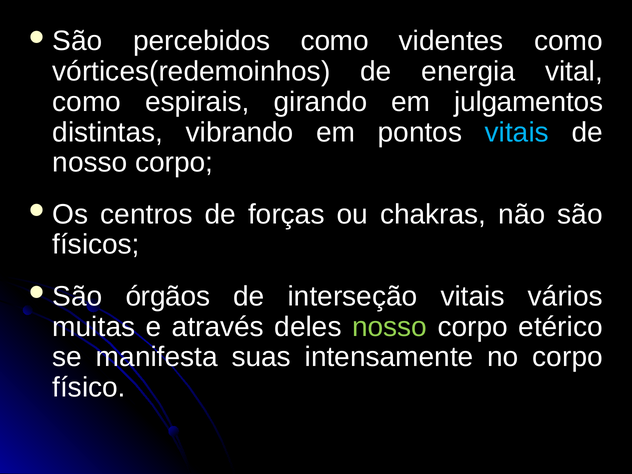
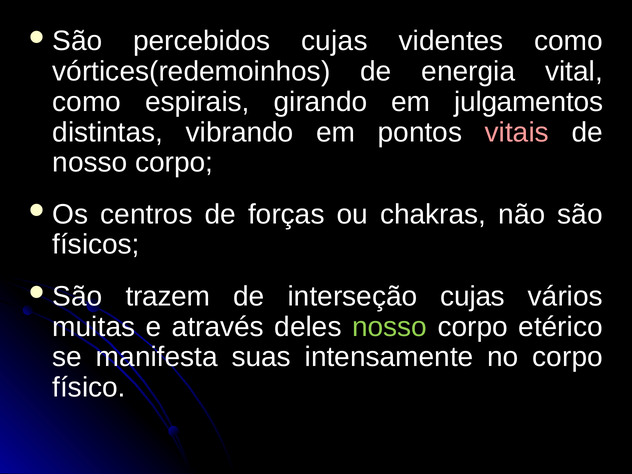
percebidos como: como -> cujas (334, 41)
vitais colour: light blue -> pink (517, 132)
órgãos: órgãos -> trazem (168, 296)
interseção vitais: vitais -> cujas (473, 296)
